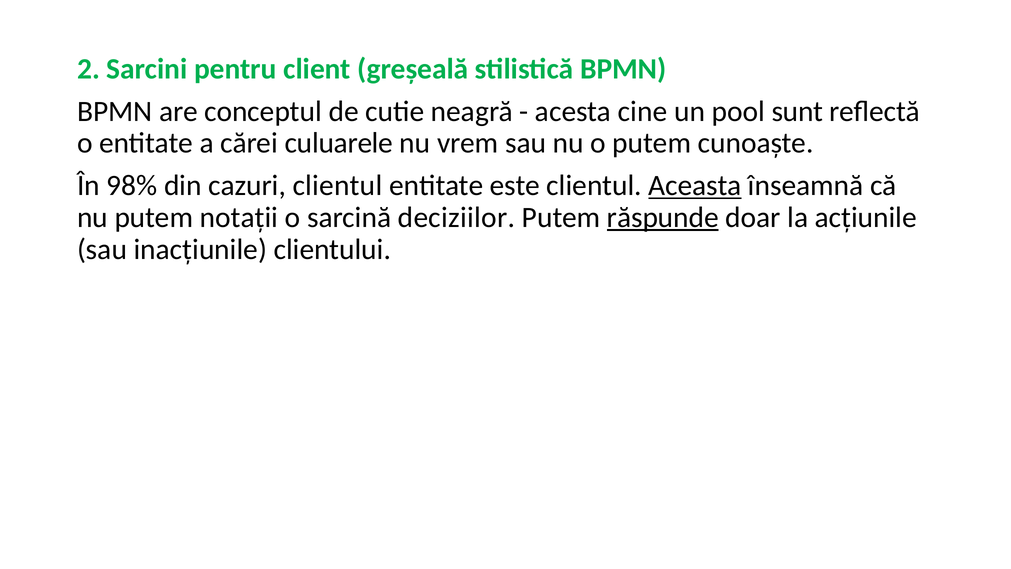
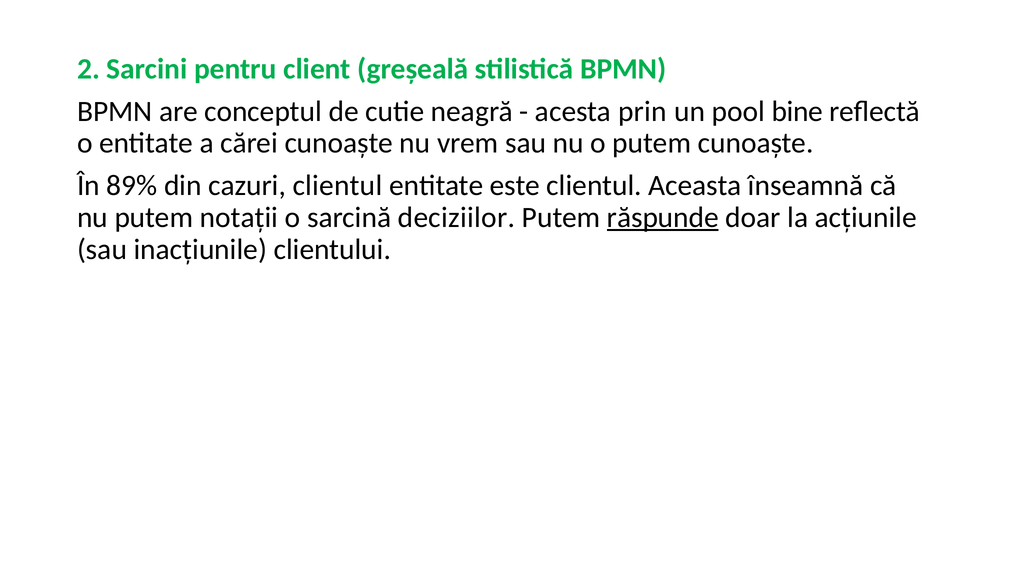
cine: cine -> prin (643, 111)
sunt: sunt -> bine (797, 111)
cărei culuarele: culuarele -> cunoaște (339, 143)
98%: 98% -> 89% (132, 185)
Aceasta underline: present -> none (695, 185)
